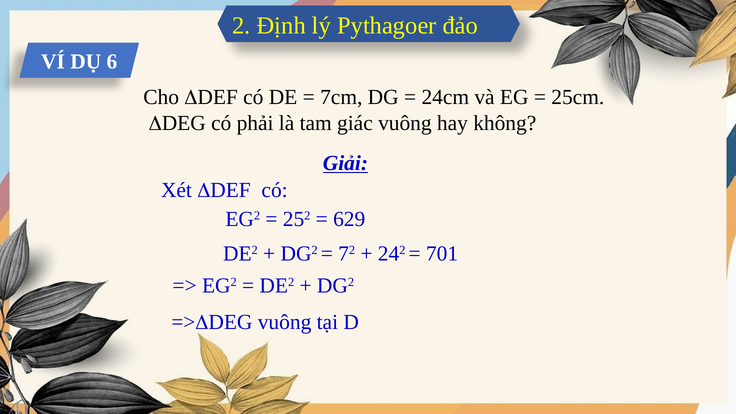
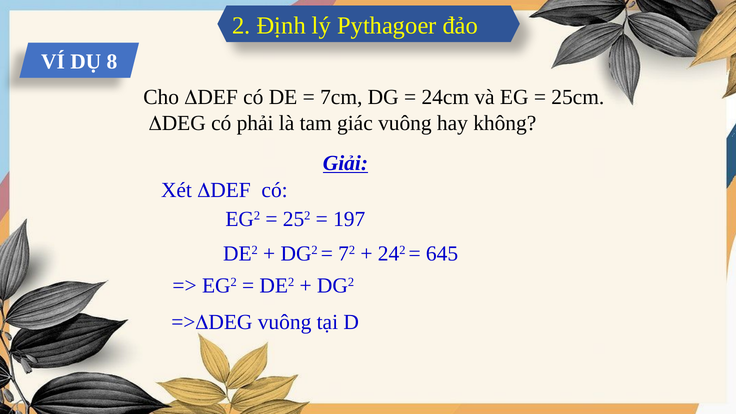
6: 6 -> 8 (112, 62)
629: 629 -> 197 (349, 219)
701: 701 -> 645 (442, 254)
